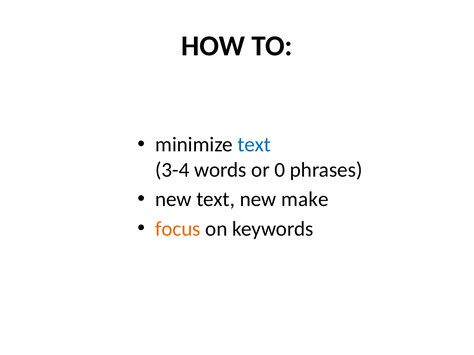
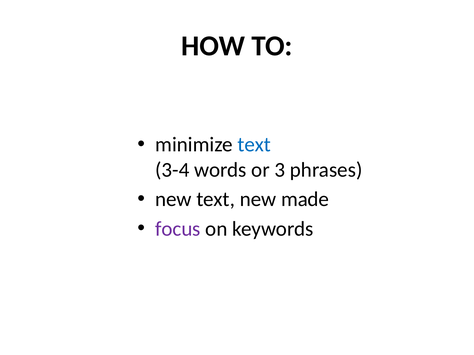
0: 0 -> 3 (280, 170)
make: make -> made (305, 200)
focus colour: orange -> purple (178, 229)
